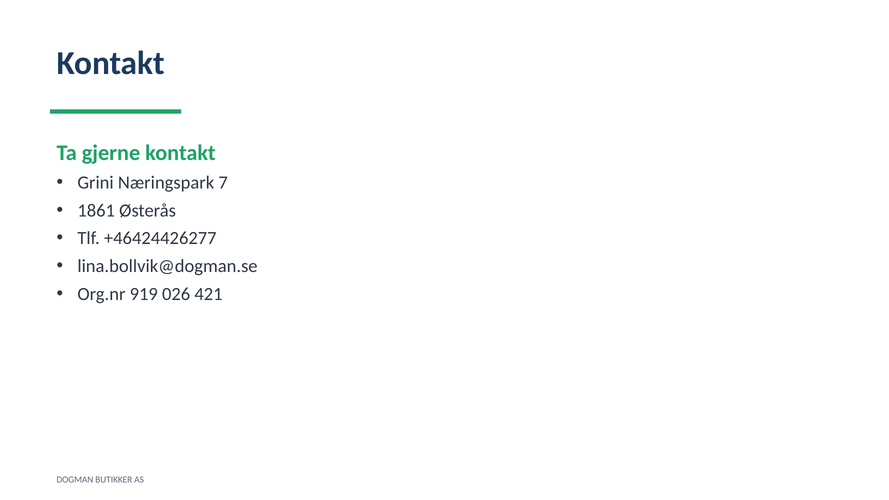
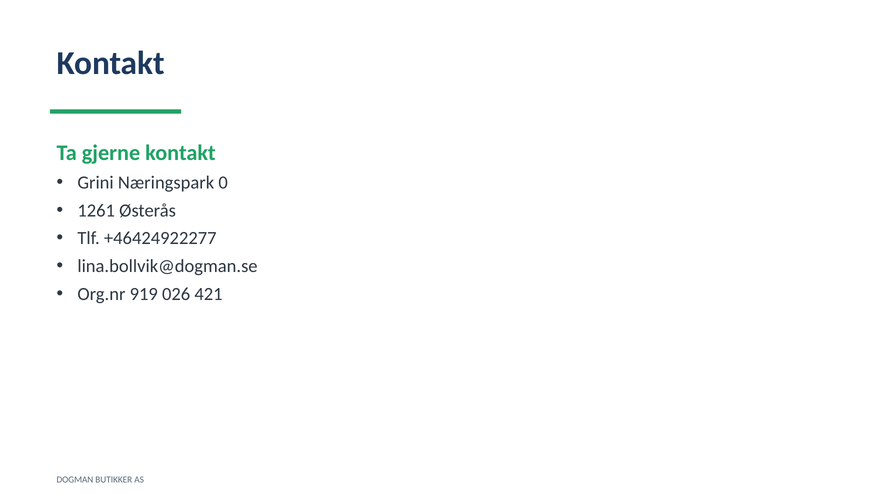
7: 7 -> 0 (223, 183)
1861: 1861 -> 1261 (96, 211)
+46424426277: +46424426277 -> +46424922277 (160, 238)
